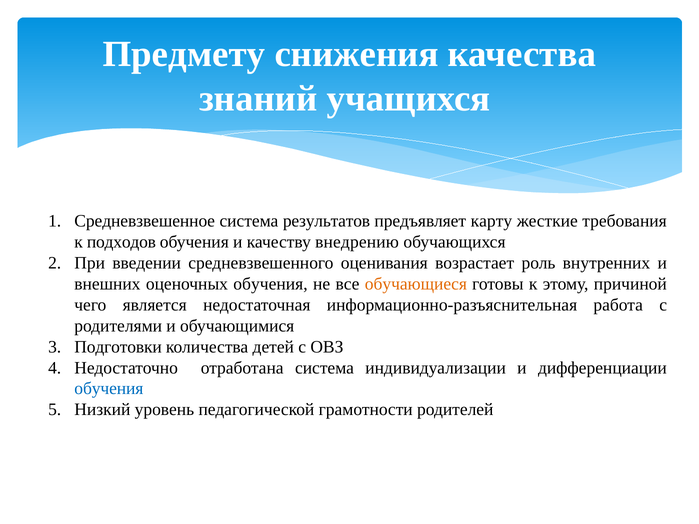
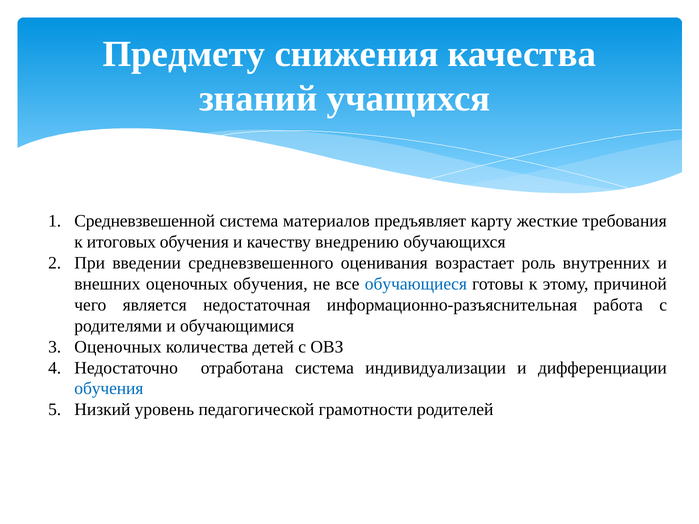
Средневзвешенное: Средневзвешенное -> Средневзвешенной (145, 221)
результатов: результатов -> материалов (326, 221)
подходов: подходов -> итоговых (121, 242)
обучающиеся colour: orange -> blue (416, 284)
Подготовки: Подготовки -> Оценочных (118, 347)
